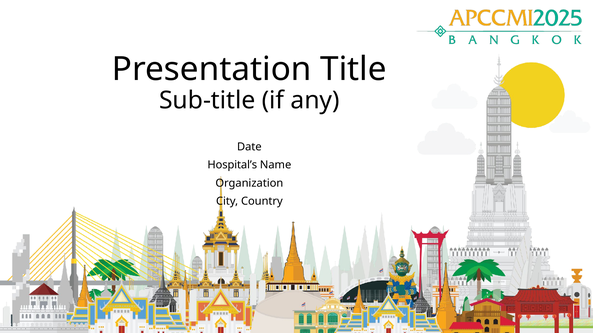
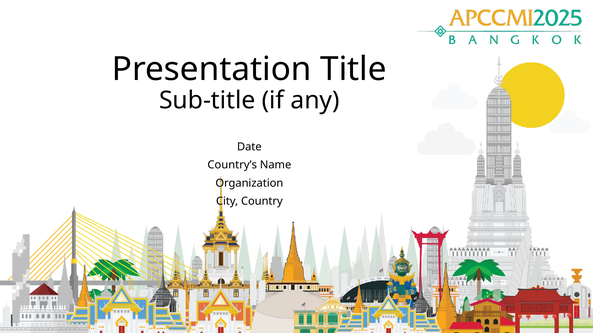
Hospital’s: Hospital’s -> Country’s (232, 165)
